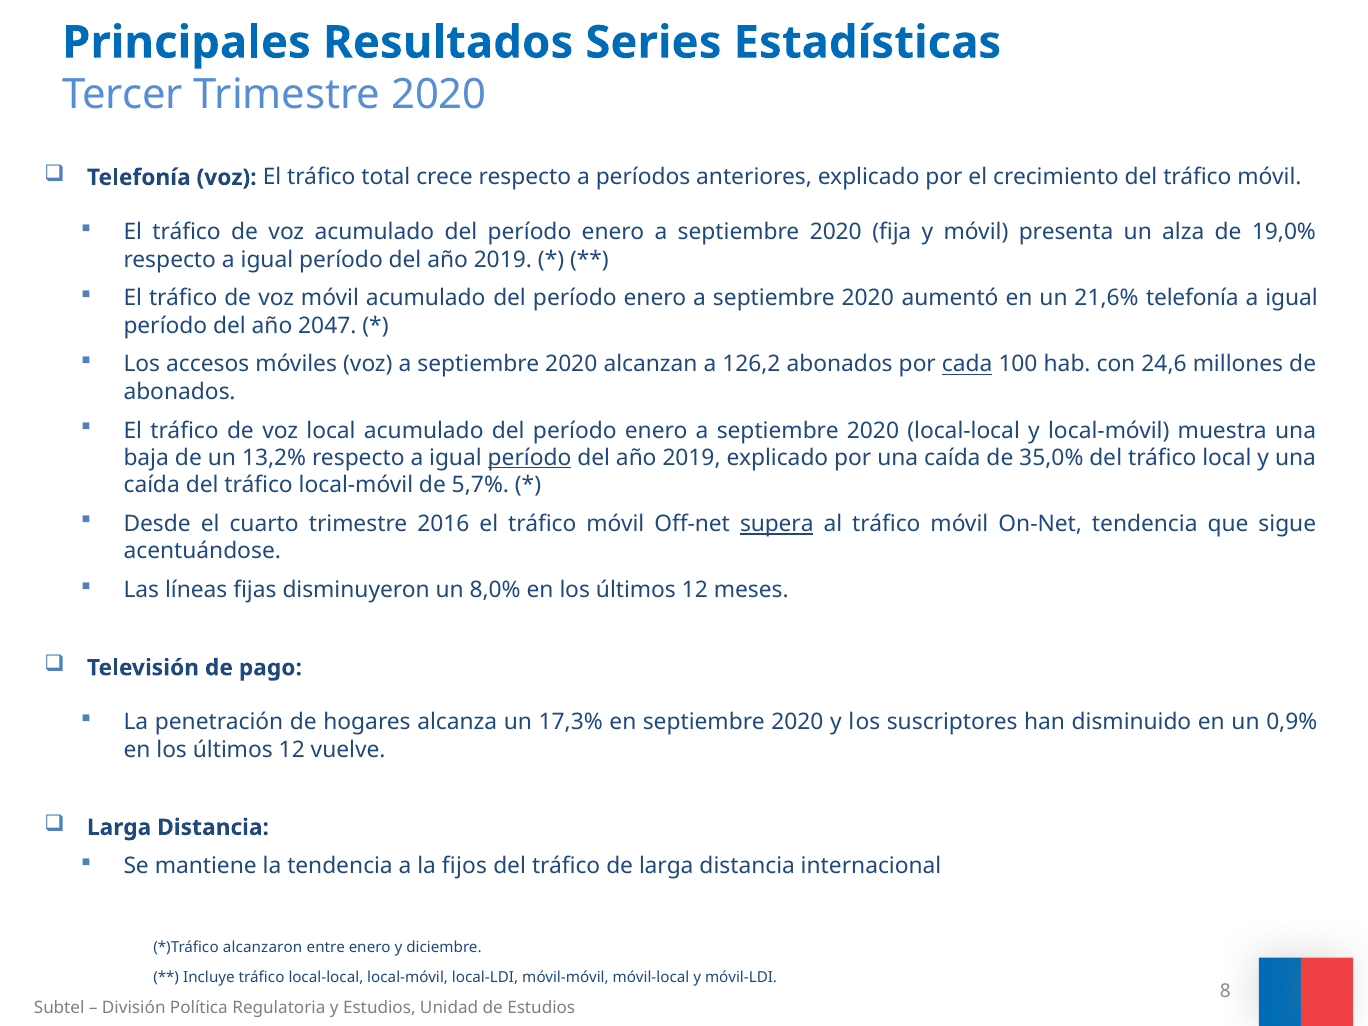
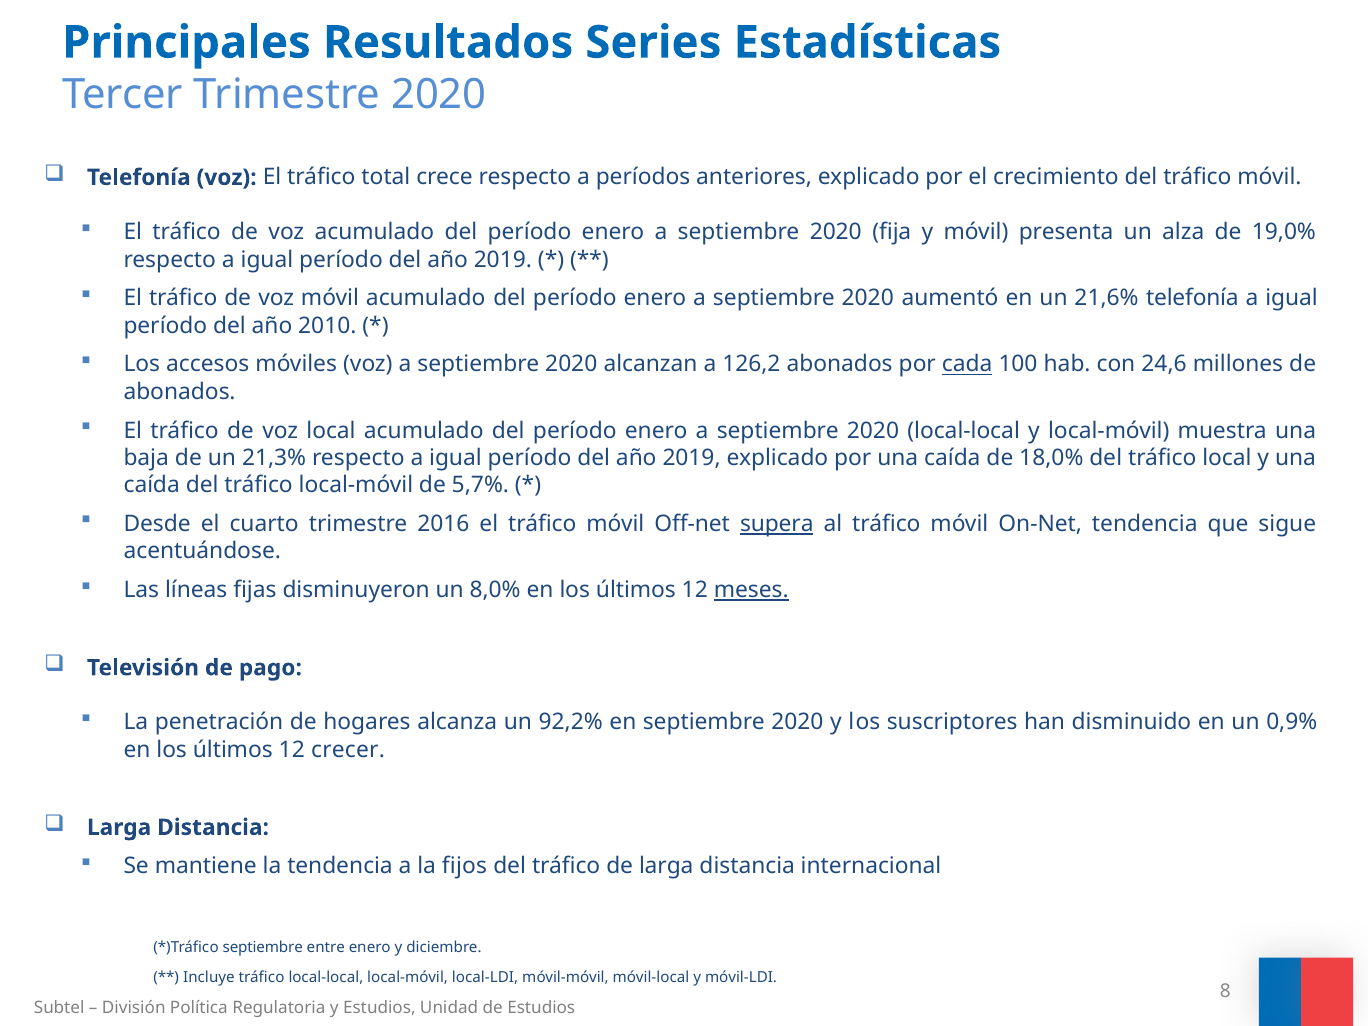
2047: 2047 -> 2010 (327, 326)
13,2%: 13,2% -> 21,3% (274, 458)
período underline: present -> none (530, 458)
35,0%: 35,0% -> 18,0% (1051, 458)
meses underline: none -> present (751, 590)
17,3%: 17,3% -> 92,2% (571, 722)
vuelve: vuelve -> crecer (348, 750)
alcanzaron: alcanzaron -> septiembre (263, 948)
